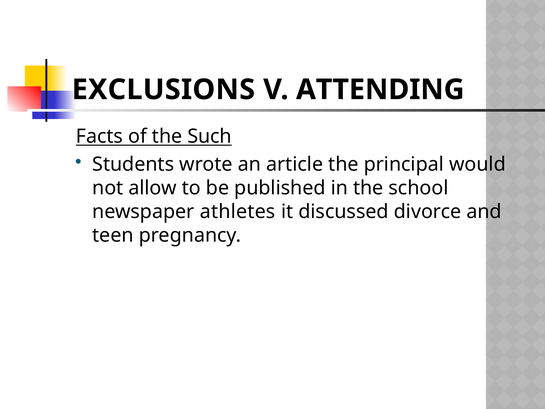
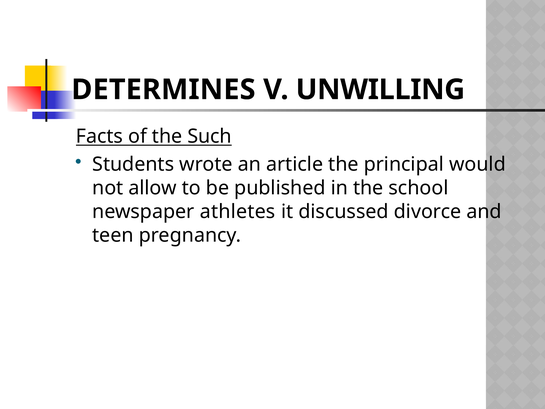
EXCLUSIONS: EXCLUSIONS -> DETERMINES (163, 90)
ATTENDING: ATTENDING -> UNWILLING (380, 90)
